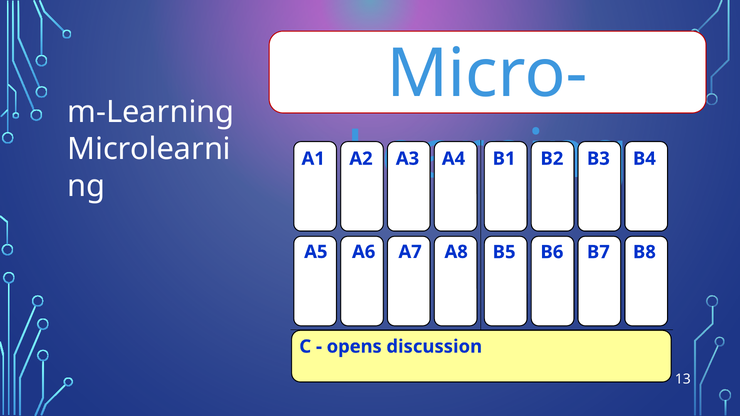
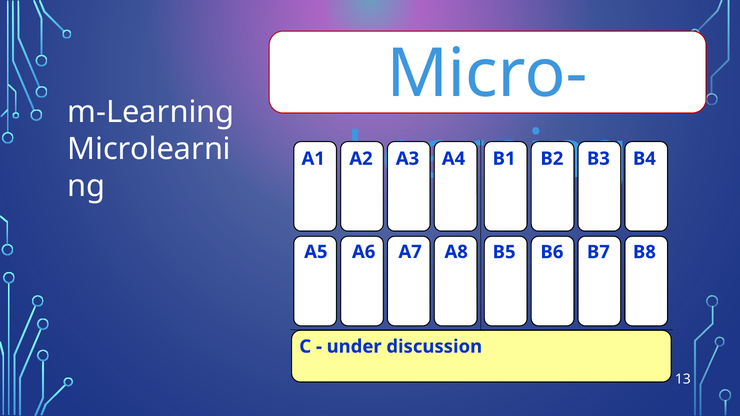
opens: opens -> under (354, 347)
